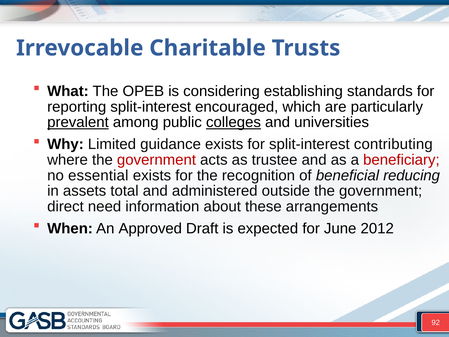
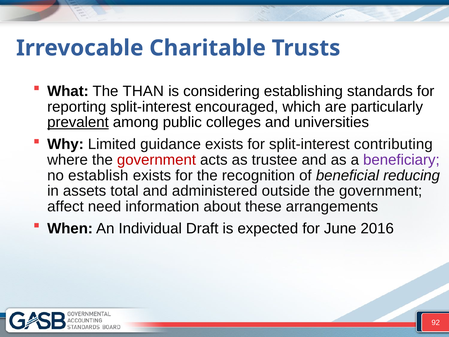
OPEB: OPEB -> THAN (143, 91)
colleges underline: present -> none (233, 122)
beneficiary colour: red -> purple (401, 160)
essential: essential -> establish (98, 175)
direct: direct -> affect (65, 206)
Approved: Approved -> Individual (150, 228)
2012: 2012 -> 2016 (377, 228)
